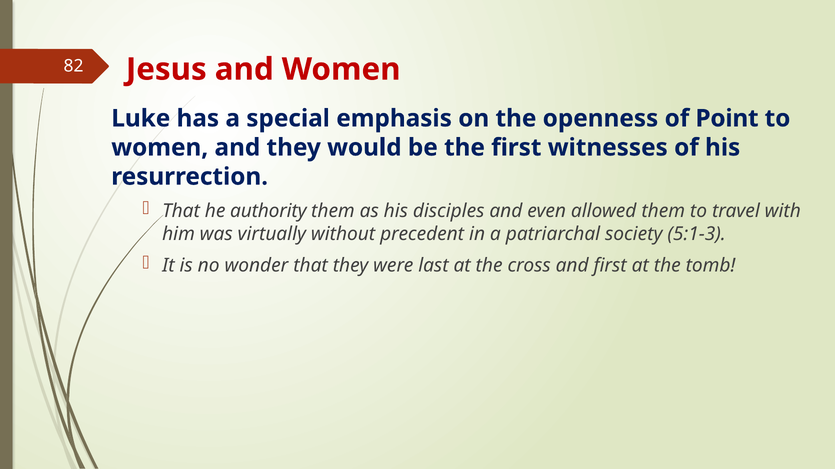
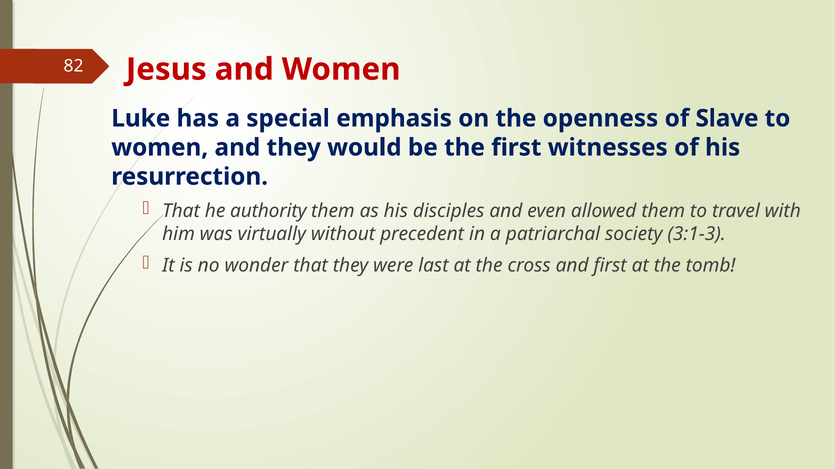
Point: Point -> Slave (727, 119)
5:1-3: 5:1-3 -> 3:1-3 (697, 234)
